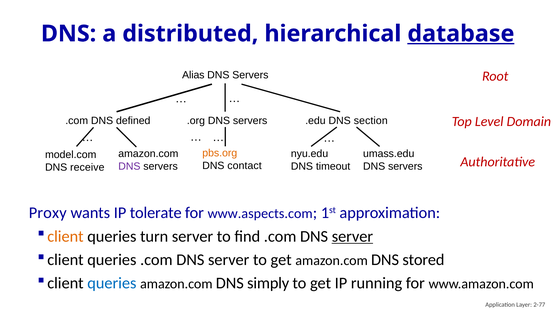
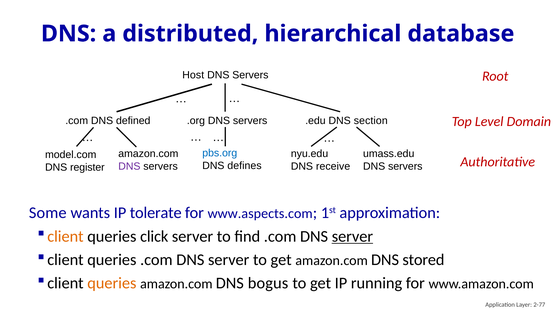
database underline: present -> none (461, 34)
Alias: Alias -> Host (193, 75)
pbs.org colour: orange -> blue (220, 153)
contact: contact -> defines (245, 166)
timeout: timeout -> receive (333, 166)
receive: receive -> register (87, 167)
Proxy: Proxy -> Some (48, 213)
turn: turn -> click (154, 236)
queries colour: blue -> orange (112, 283)
simply: simply -> bogus (268, 283)
